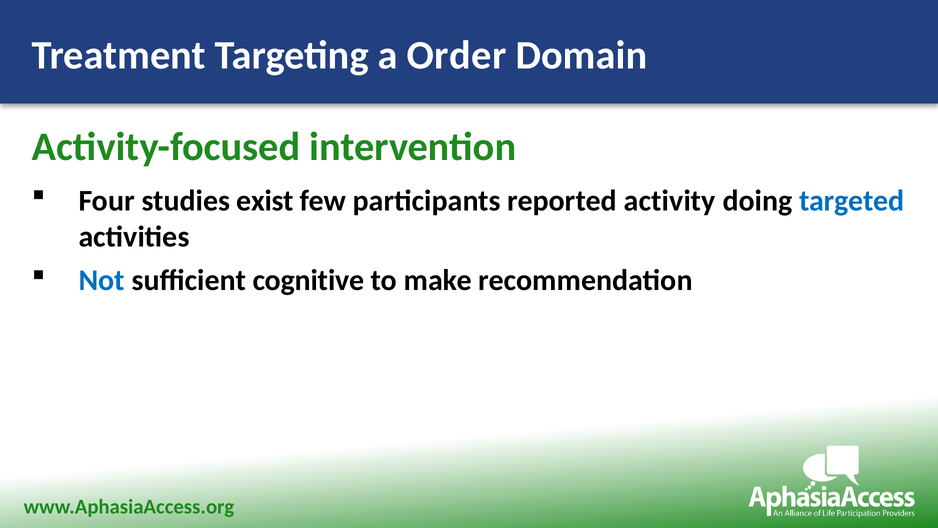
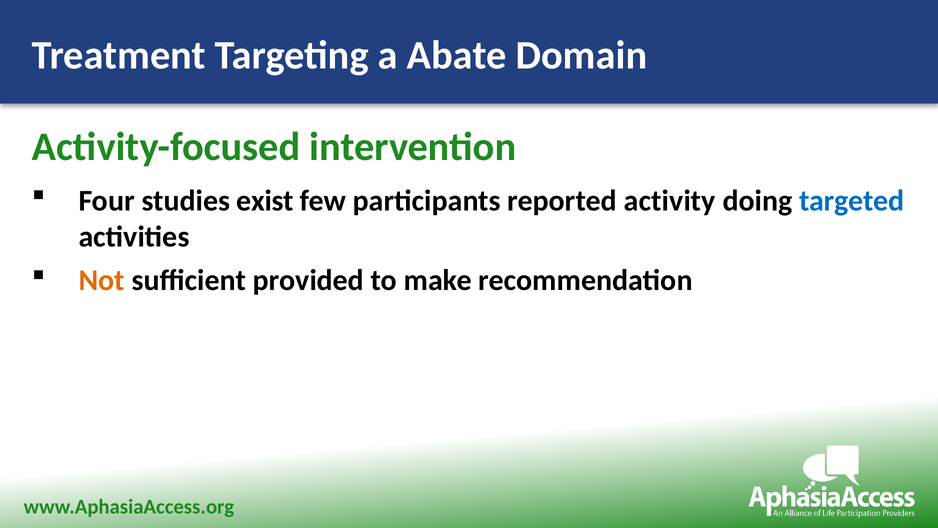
Order: Order -> Abate (457, 56)
Not colour: blue -> orange (102, 280)
cognitive: cognitive -> provided (308, 280)
